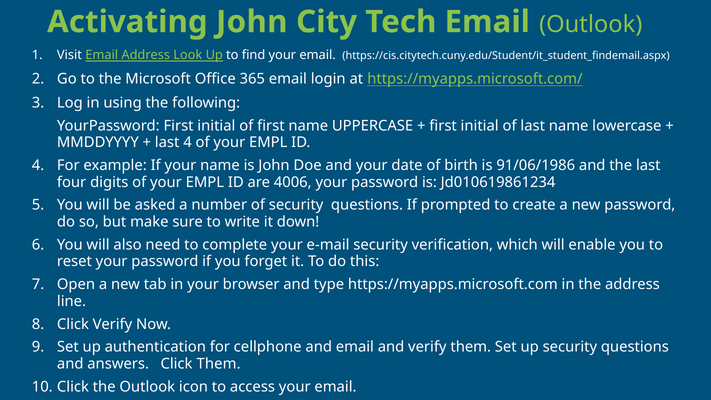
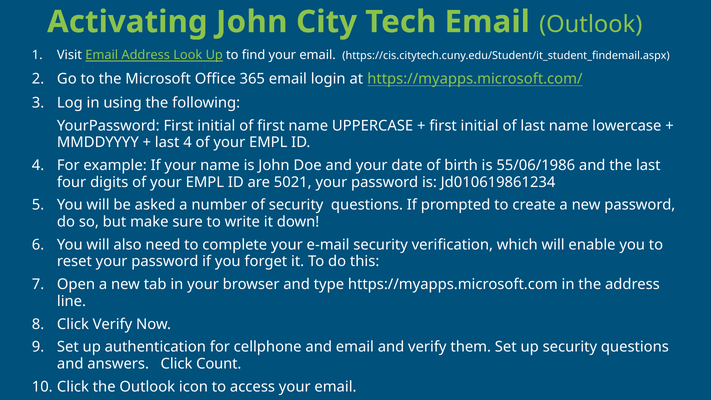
91/06/1986: 91/06/1986 -> 55/06/1986 (536, 165)
4006: 4006 -> 5021 (293, 182)
Click Them: Them -> Count (219, 364)
